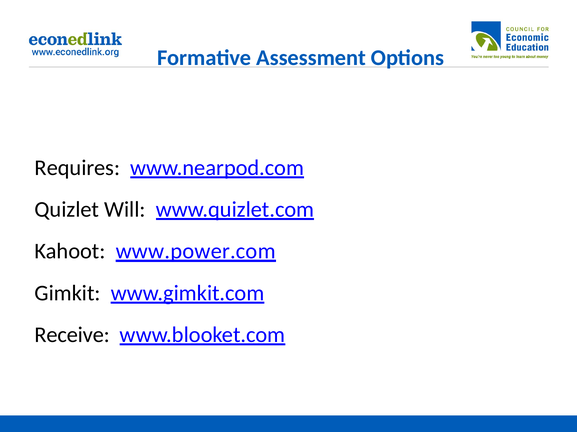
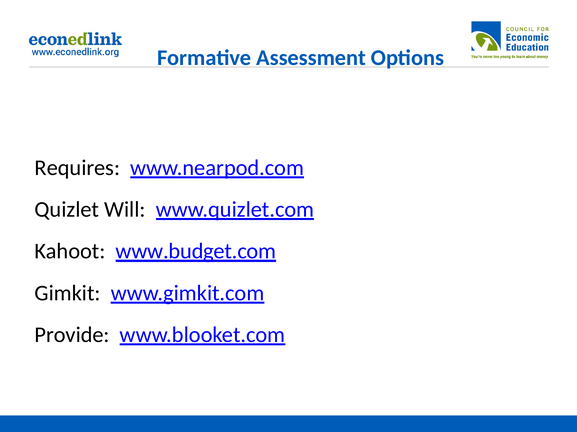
www.power.com: www.power.com -> www.budget.com (196, 252)
Receive: Receive -> Provide (72, 335)
